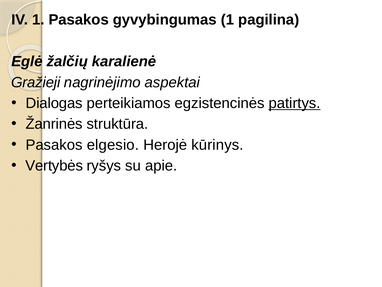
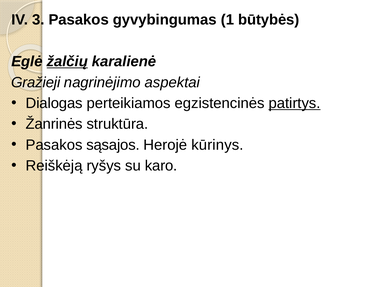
IV 1: 1 -> 3 (38, 20)
pagilina: pagilina -> būtybės (269, 20)
žalčių underline: none -> present (67, 61)
elgesio: elgesio -> sąsajos (113, 145)
Vertybės: Vertybės -> Reiškėją (54, 165)
apie: apie -> karo (161, 165)
